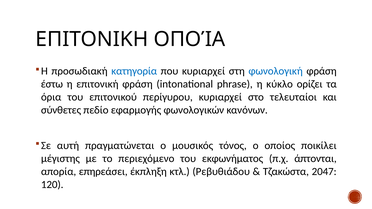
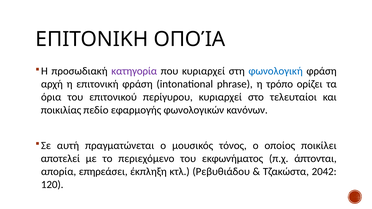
κατηγορία colour: blue -> purple (134, 71)
έστω: έστω -> αρχή (52, 84)
κύκλο: κύκλο -> τρόπο (280, 84)
σύνθετες: σύνθετες -> ποικιλίας (61, 110)
μέγιστης: μέγιστης -> αποτελεί (60, 159)
2047: 2047 -> 2042 (324, 172)
